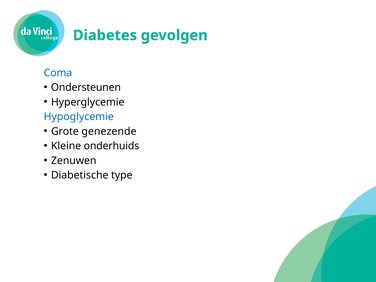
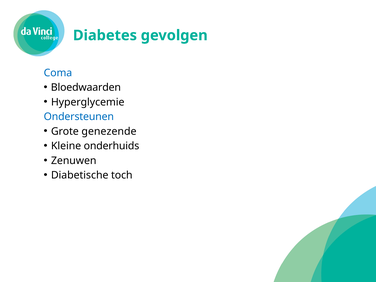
Ondersteunen: Ondersteunen -> Bloedwaarden (86, 88)
Hypoglycemie: Hypoglycemie -> Ondersteunen (79, 117)
type: type -> toch (122, 175)
